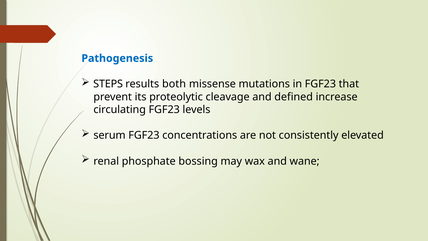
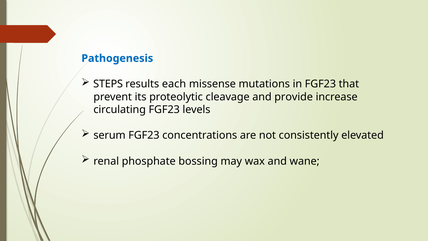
both: both -> each (174, 84)
defined: defined -> provide (294, 97)
